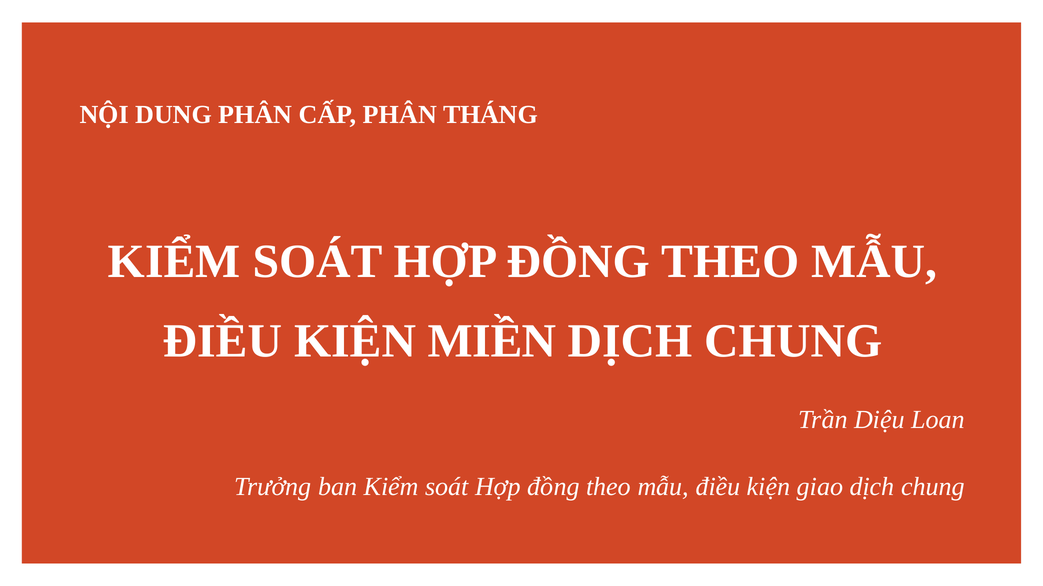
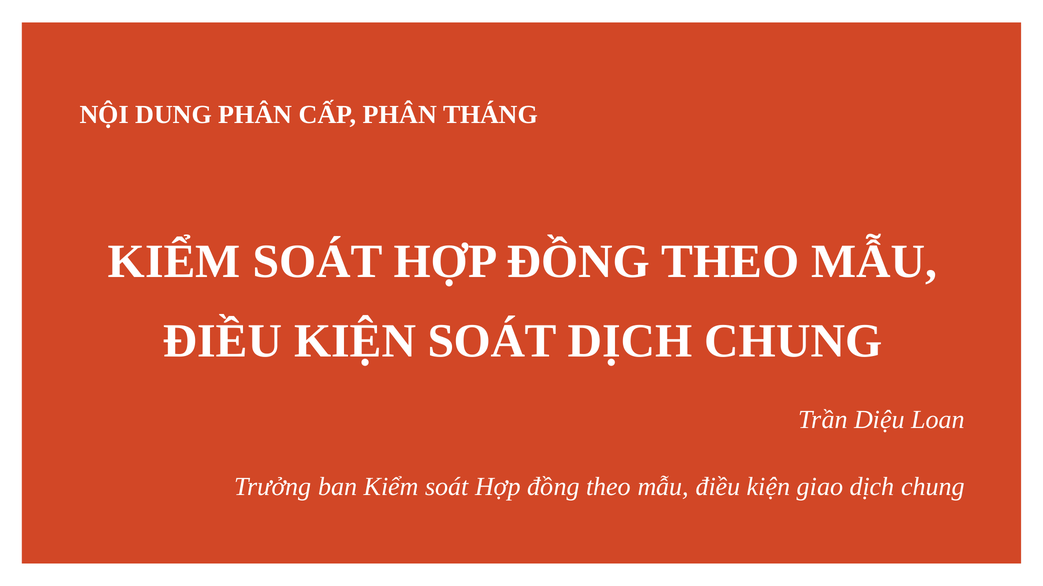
KIỆN MIỀN: MIỀN -> SOÁT (492, 341)
